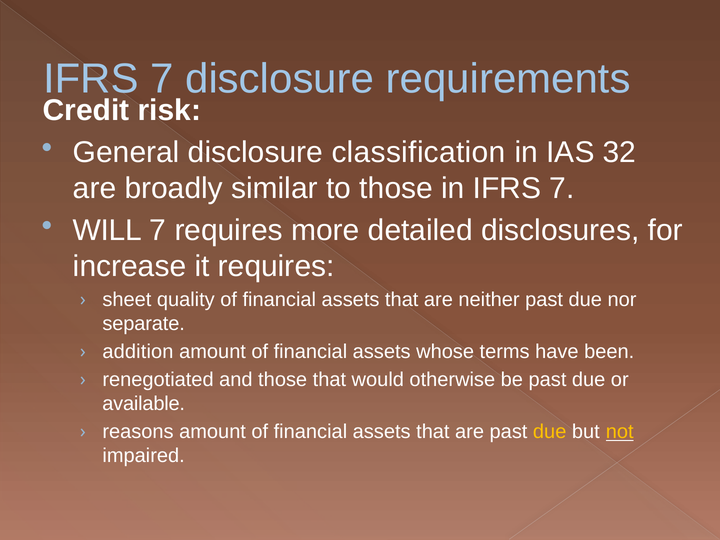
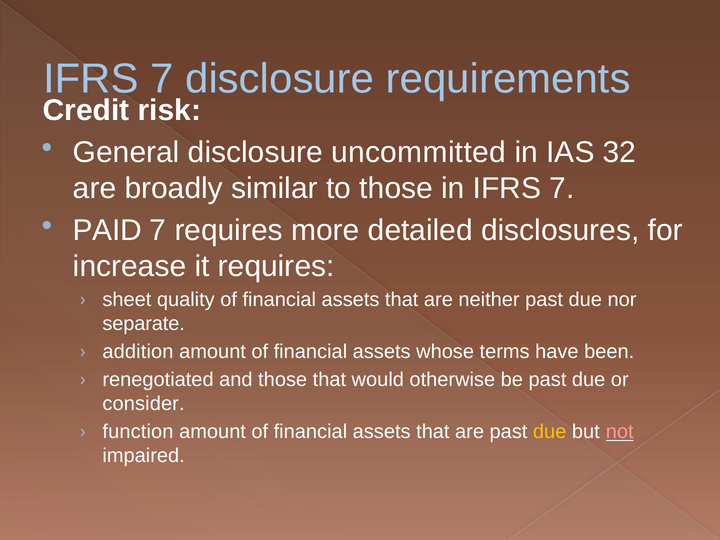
classification: classification -> uncommitted (419, 152)
WILL: WILL -> PAID (107, 230)
available: available -> consider (144, 404)
reasons: reasons -> function (138, 432)
not colour: yellow -> pink (620, 432)
